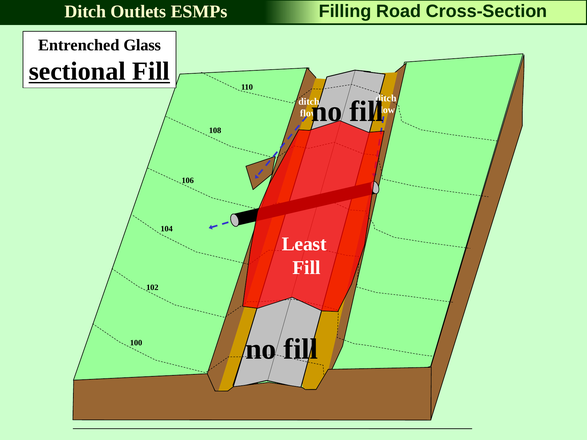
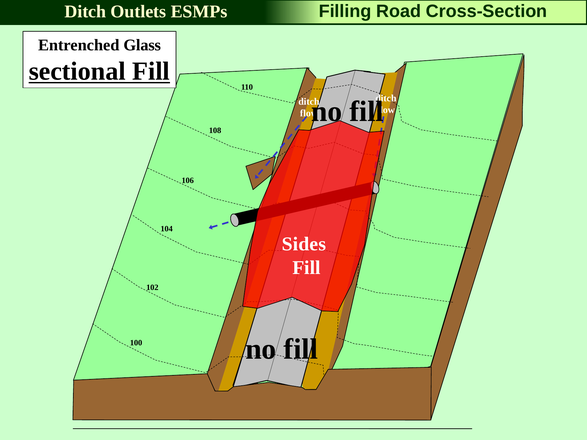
Least: Least -> Sides (304, 244)
